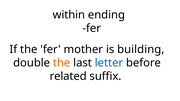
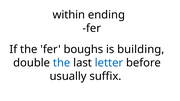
mother: mother -> boughs (83, 49)
the colour: orange -> blue (62, 63)
related: related -> usually (68, 76)
